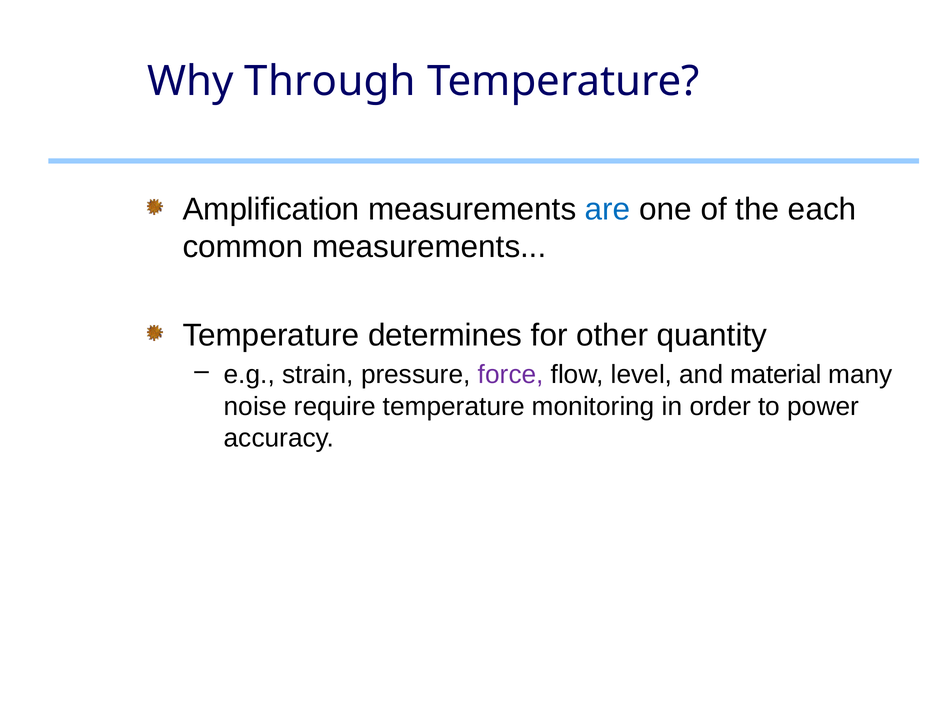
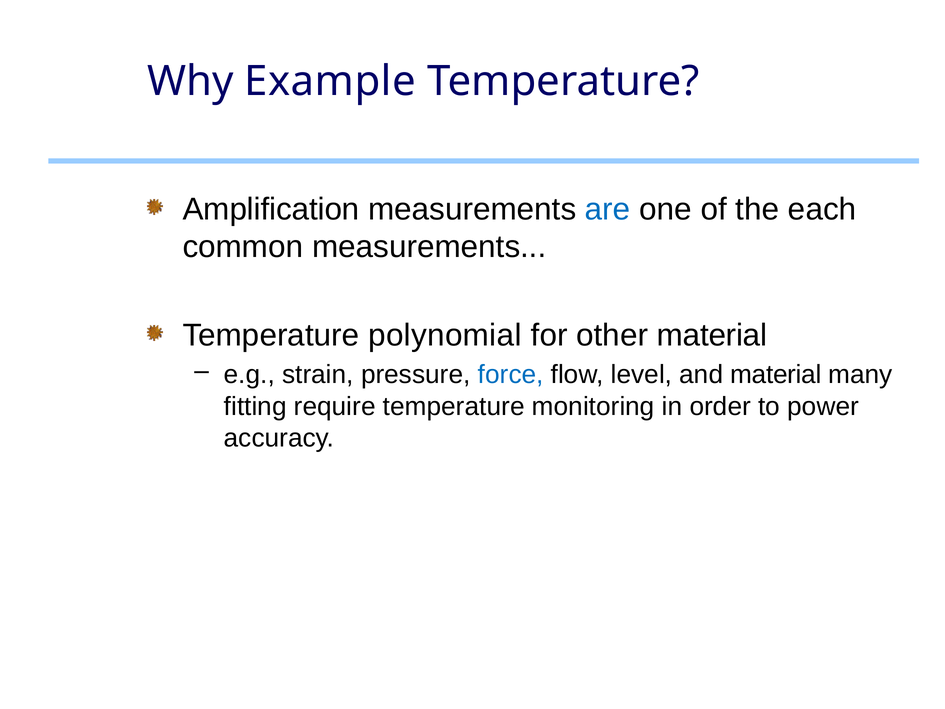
Through: Through -> Example (330, 82)
determines: determines -> polynomial (445, 335)
other quantity: quantity -> material (712, 335)
force colour: purple -> blue (511, 375)
noise: noise -> fitting (255, 406)
